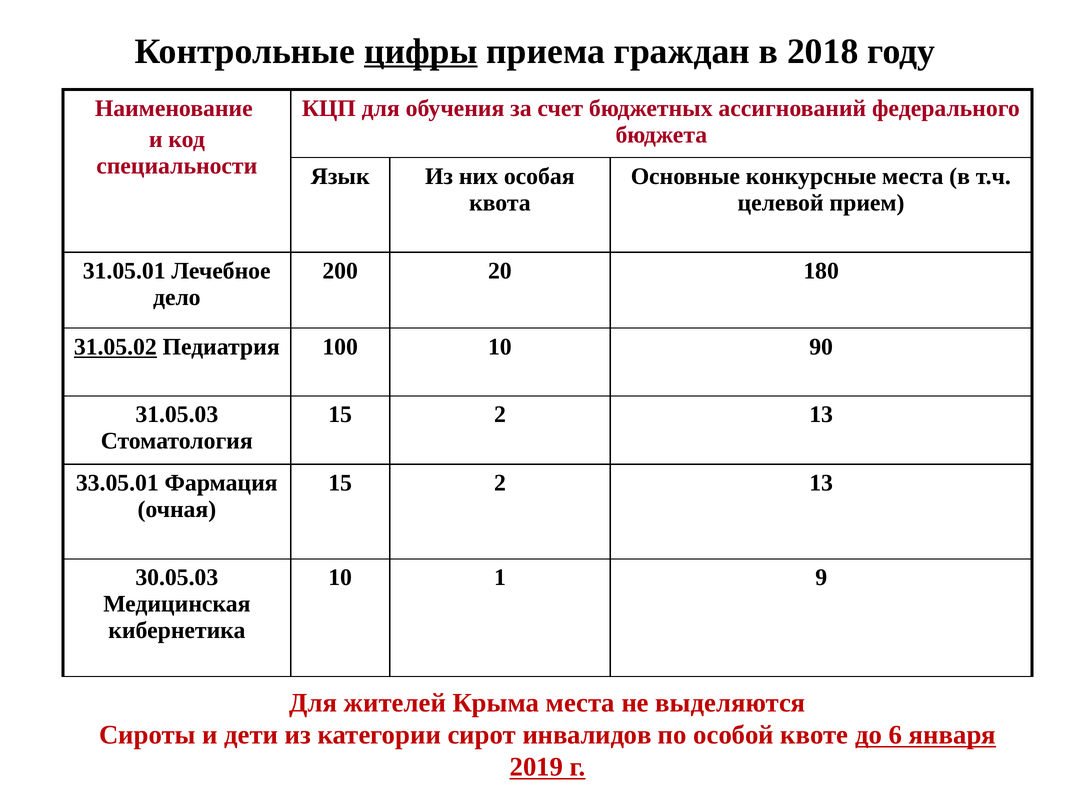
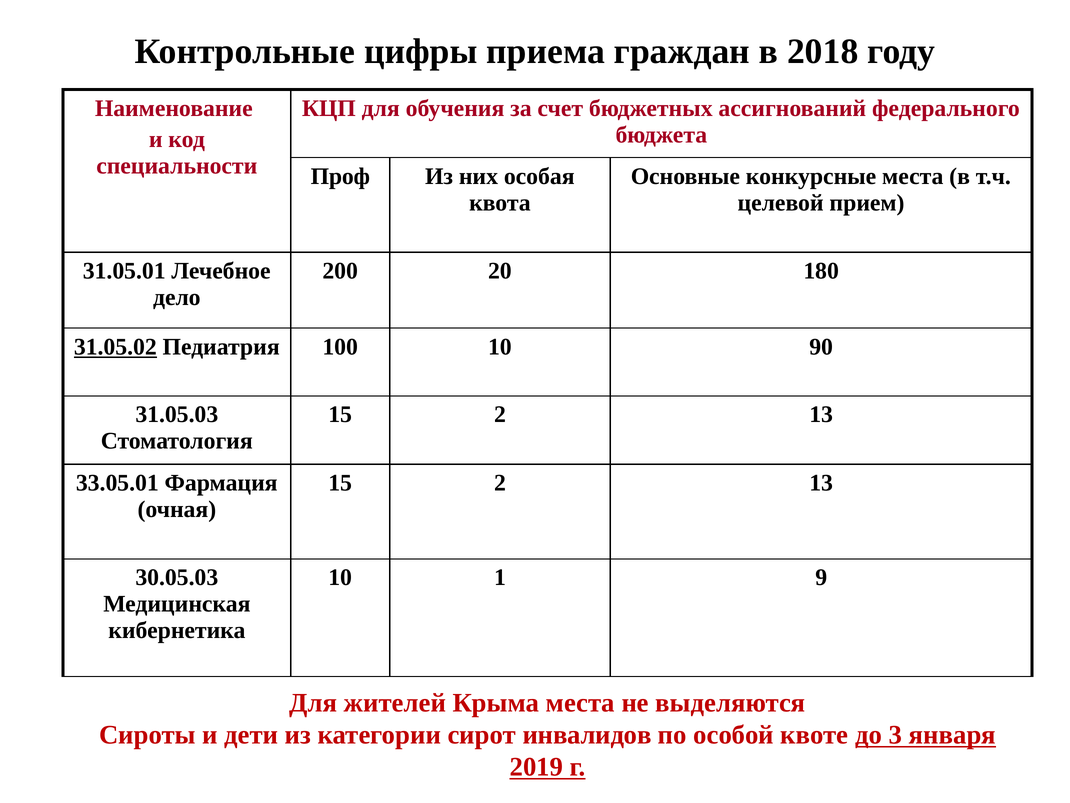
цифры underline: present -> none (421, 51)
Язык: Язык -> Проф (340, 176)
6: 6 -> 3 (896, 735)
